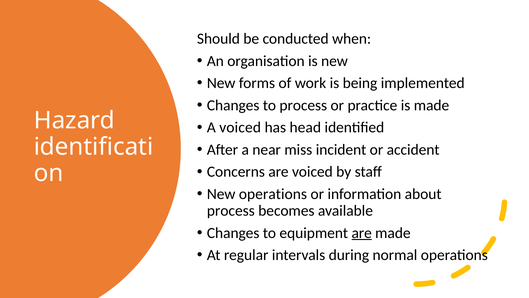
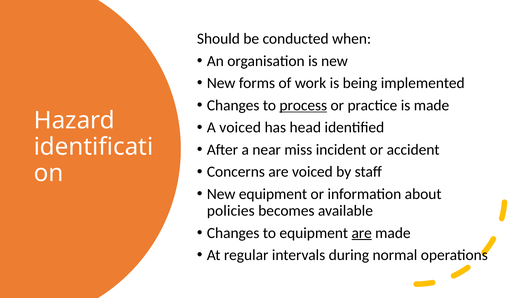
process underline: none -> present (303, 105)
New operations: operations -> equipment (273, 194)
process: process -> policies (231, 210)
